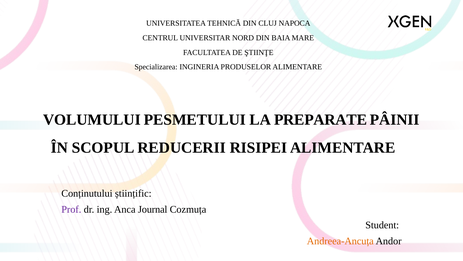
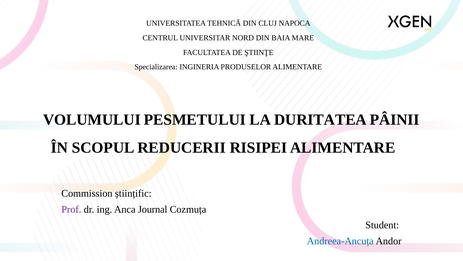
PREPARATE: PREPARATE -> DURITATEA (320, 119)
Conținutului: Conținutului -> Commission (87, 193)
Andreea-Ancuța colour: orange -> blue (340, 240)
